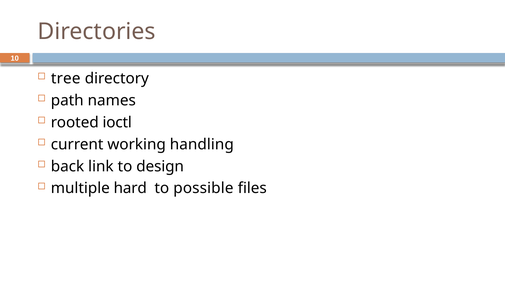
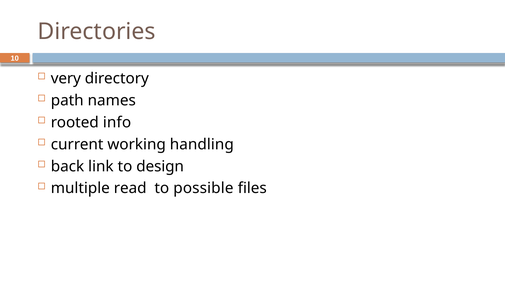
tree: tree -> very (66, 78)
ioctl: ioctl -> info (117, 122)
hard: hard -> read (130, 188)
